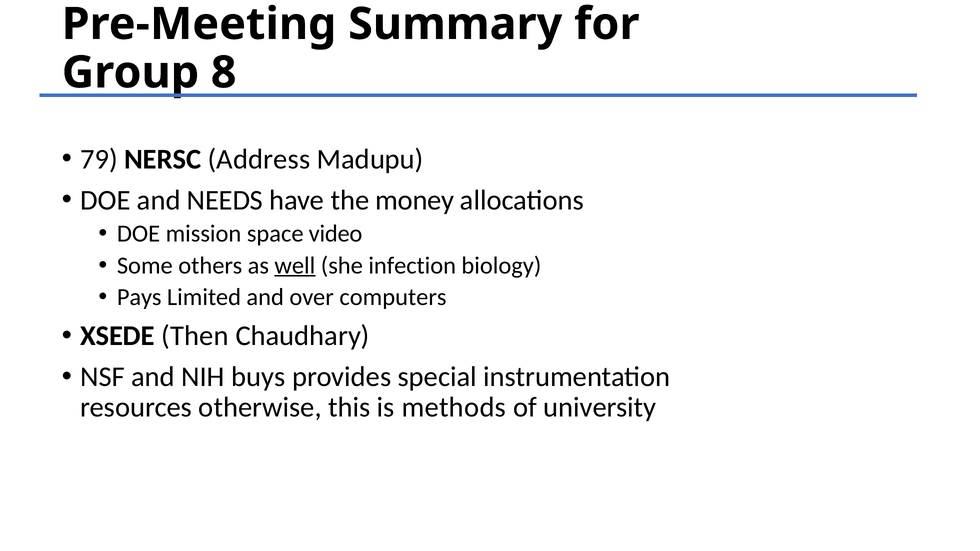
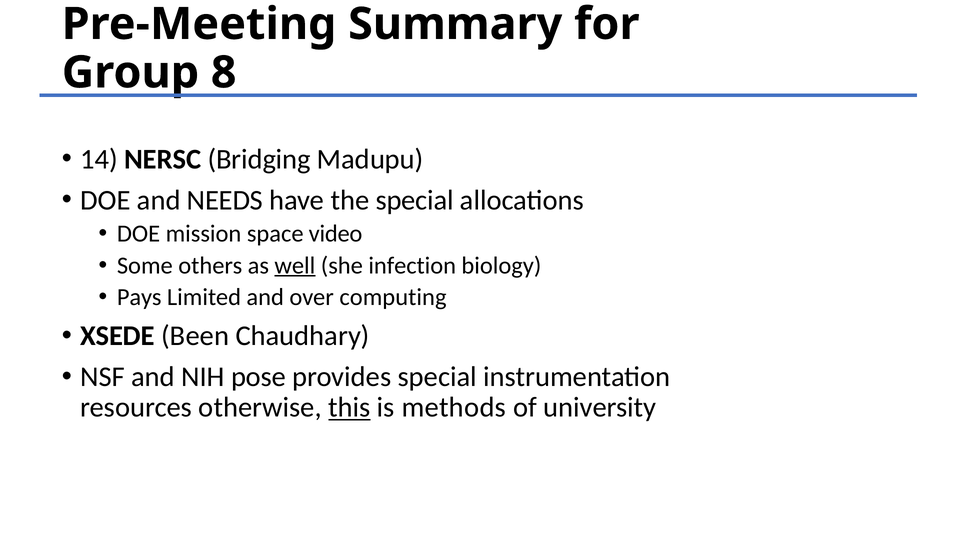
79: 79 -> 14 (99, 159)
Address: Address -> Bridging (259, 159)
the money: money -> special (415, 200)
computers: computers -> computing (393, 297)
Then: Then -> Been (195, 336)
buys: buys -> pose (259, 377)
this underline: none -> present (349, 408)
